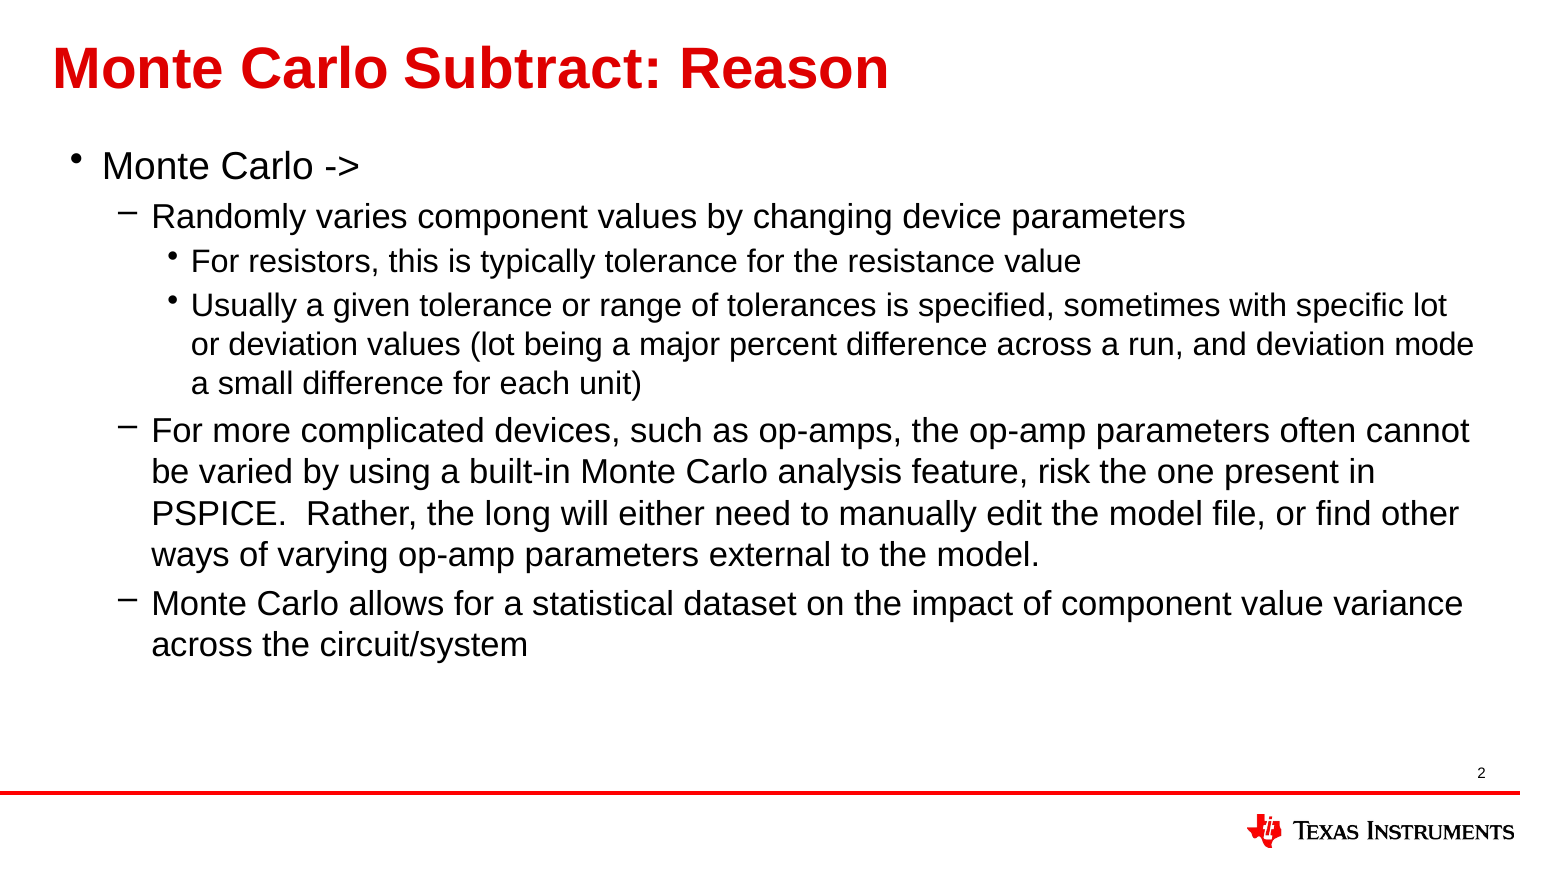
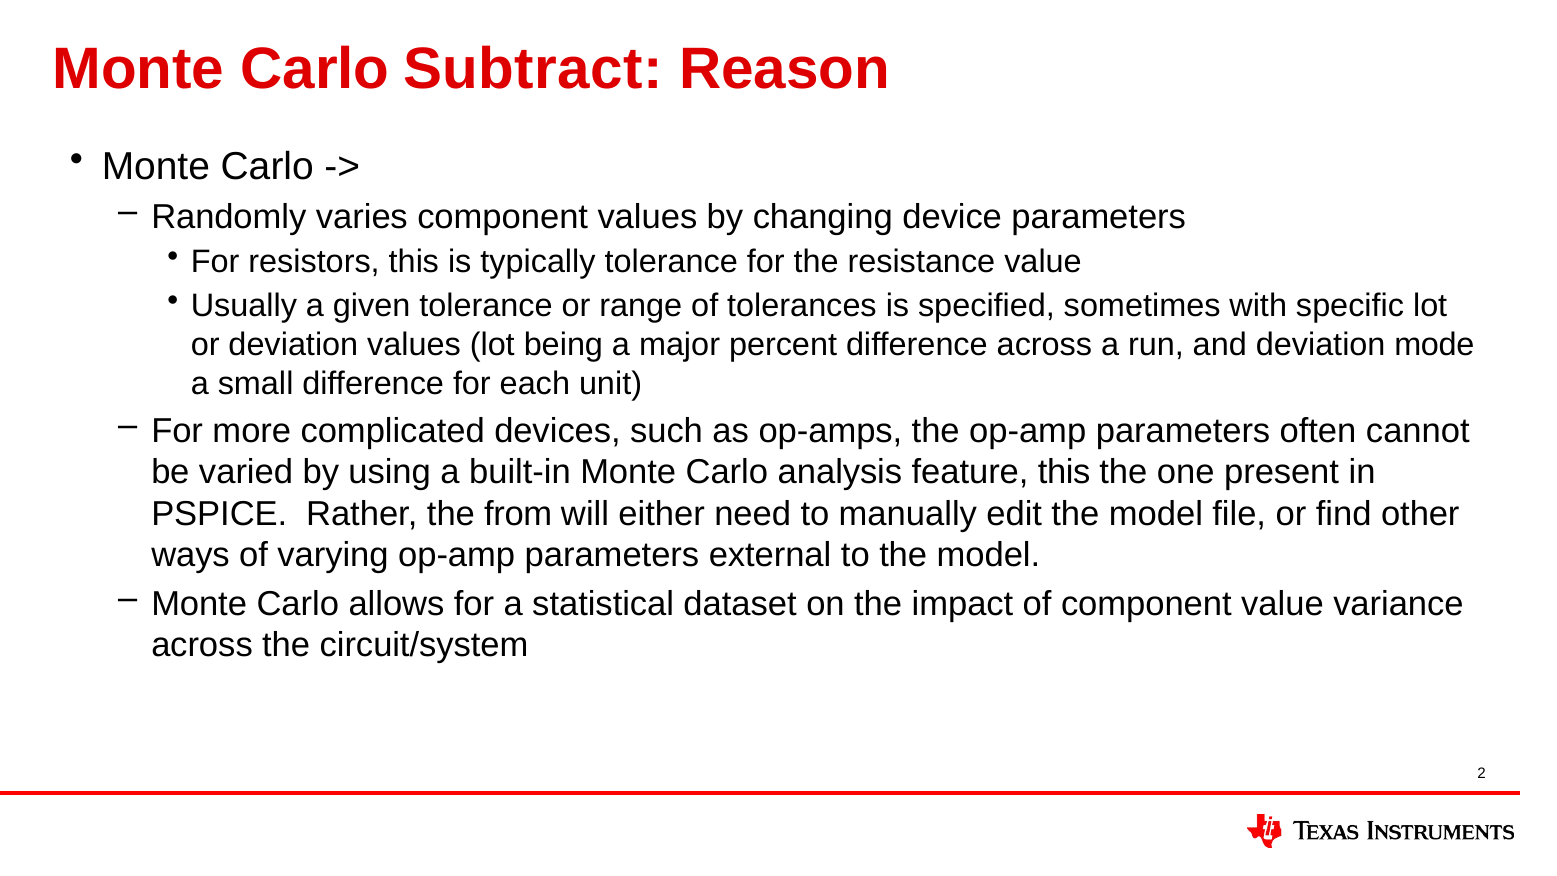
feature risk: risk -> this (1064, 472)
long: long -> from (518, 514)
